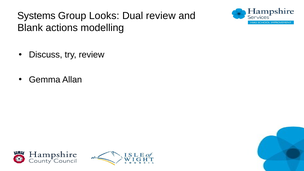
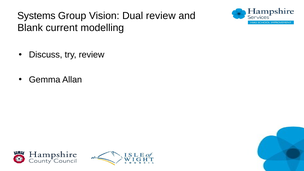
Looks: Looks -> Vision (104, 16)
actions: actions -> current (62, 28)
